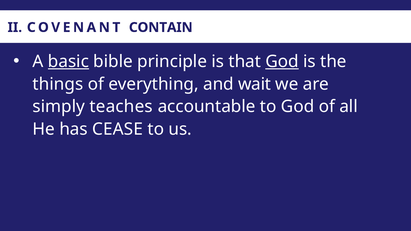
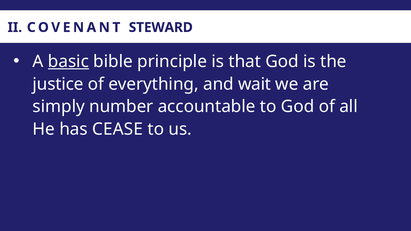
CONTAIN: CONTAIN -> STEWARD (161, 27)
God underline: present -> none (282, 62)
things: things -> justice (58, 84)
teaches: teaches -> number (121, 107)
